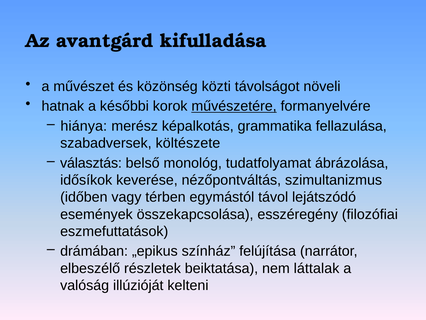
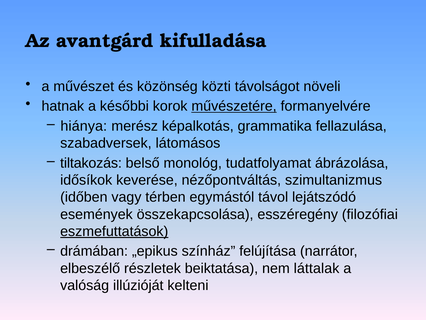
költészete: költészete -> látomásos (188, 143)
választás: választás -> tiltakozás (91, 163)
eszmefuttatások underline: none -> present (114, 231)
